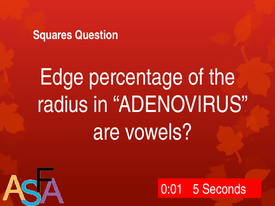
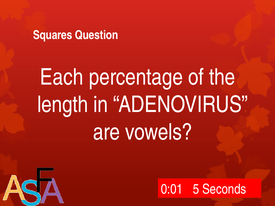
Edge: Edge -> Each (62, 77)
radius: radius -> length (63, 105)
